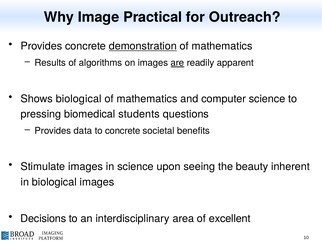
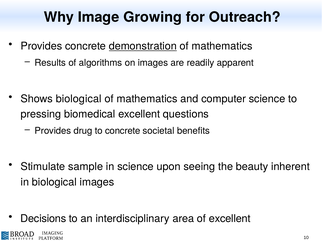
Practical: Practical -> Growing (153, 17)
are underline: present -> none (177, 63)
biomedical students: students -> excellent (139, 114)
data: data -> drug (83, 131)
Stimulate images: images -> sample (86, 167)
